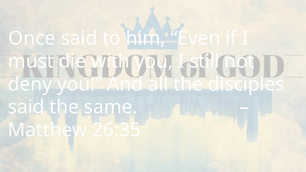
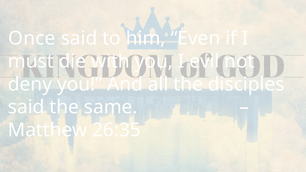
still: still -> evil (204, 61)
